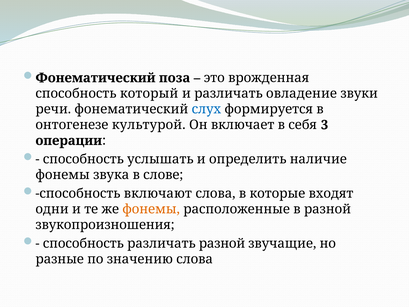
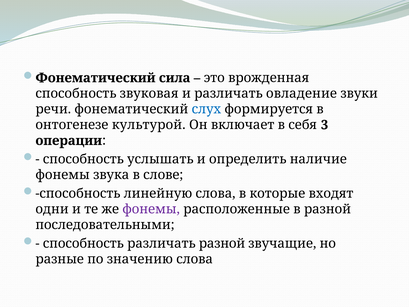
поза: поза -> сила (175, 78)
который: который -> звуковая (149, 94)
включают: включают -> линейную (158, 193)
фонемы colour: orange -> purple (151, 209)
звукопроизношения: звукопроизношения -> последовательными (105, 225)
